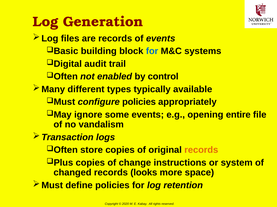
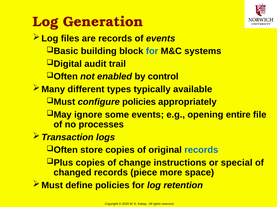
vandalism: vandalism -> processes (101, 125)
records colour: orange -> blue (201, 150)
system: system -> special (237, 163)
looks: looks -> piece (144, 173)
